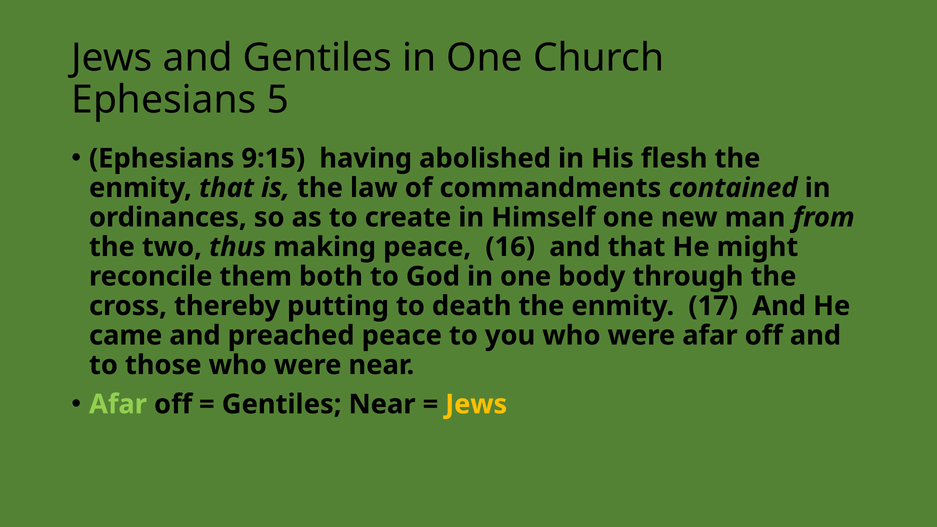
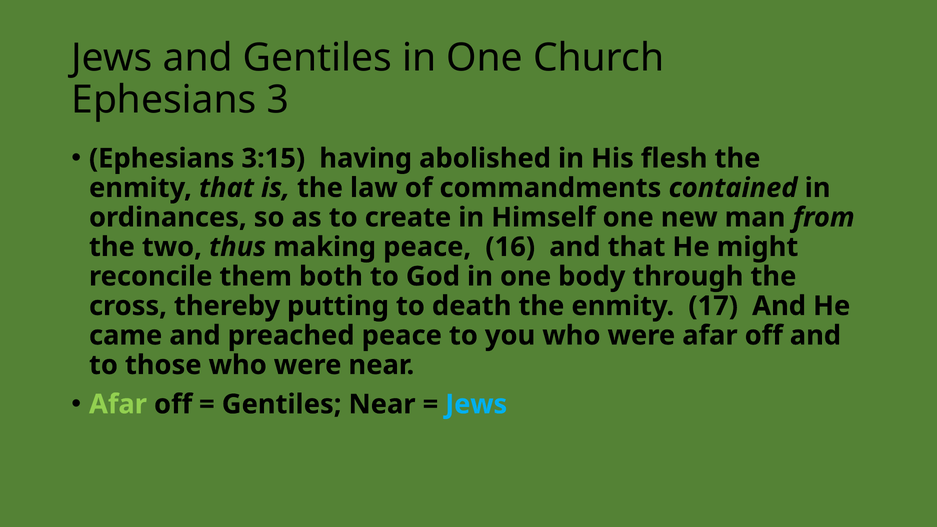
5: 5 -> 3 (278, 100)
9:15: 9:15 -> 3:15 (273, 158)
Jews colour: yellow -> light blue (476, 404)
